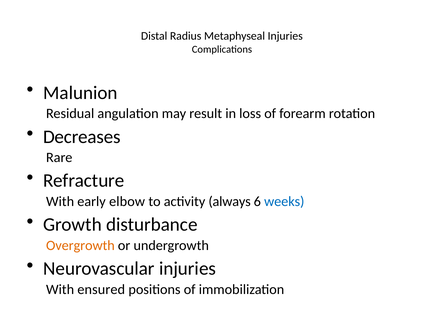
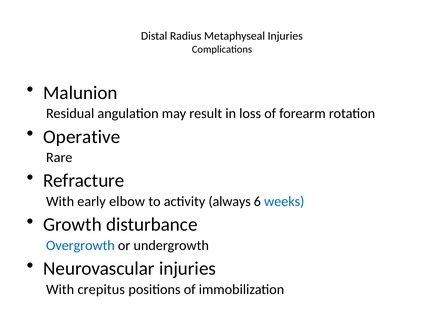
Decreases: Decreases -> Operative (82, 137)
Overgrowth colour: orange -> blue (80, 245)
ensured: ensured -> crepitus (101, 289)
